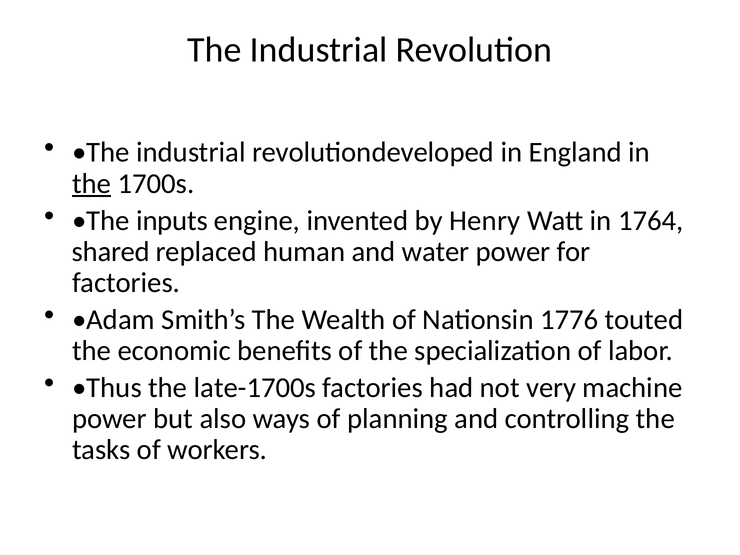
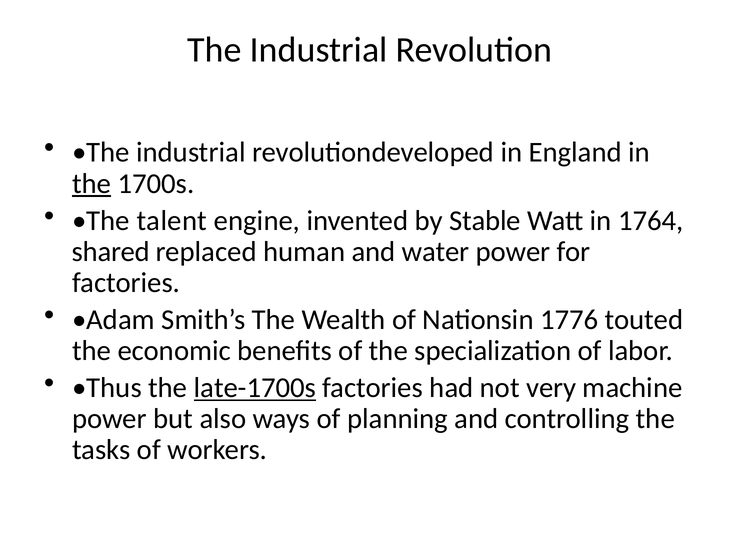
inputs: inputs -> talent (172, 221)
Henry: Henry -> Stable (485, 221)
late-1700s underline: none -> present (255, 388)
